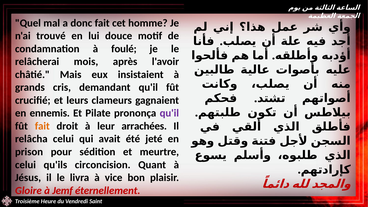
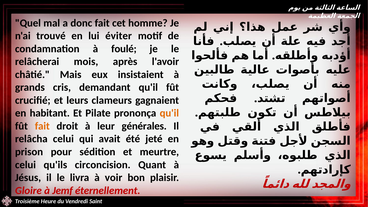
douce: douce -> éviter (119, 36)
ennemis: ennemis -> habitant (50, 113)
qu'il colour: purple -> orange (169, 113)
arrachées: arrachées -> générales (144, 126)
vice: vice -> voir (114, 178)
